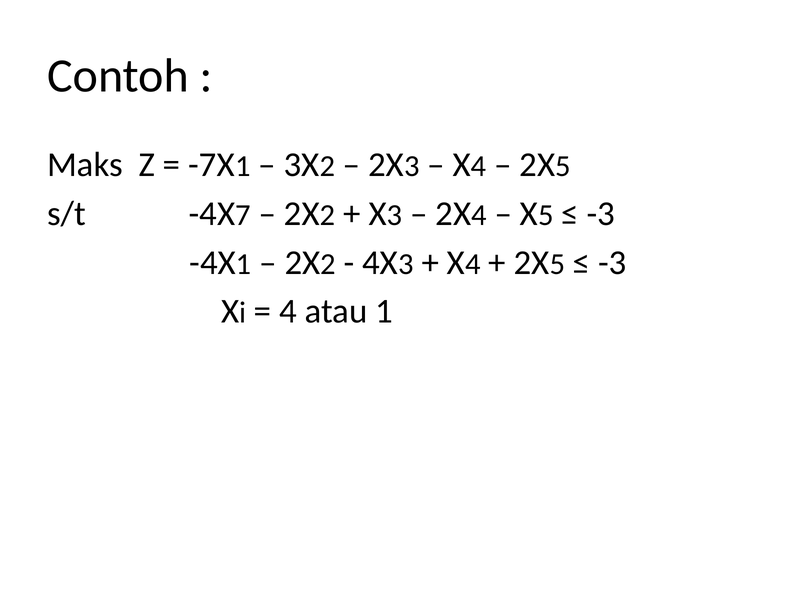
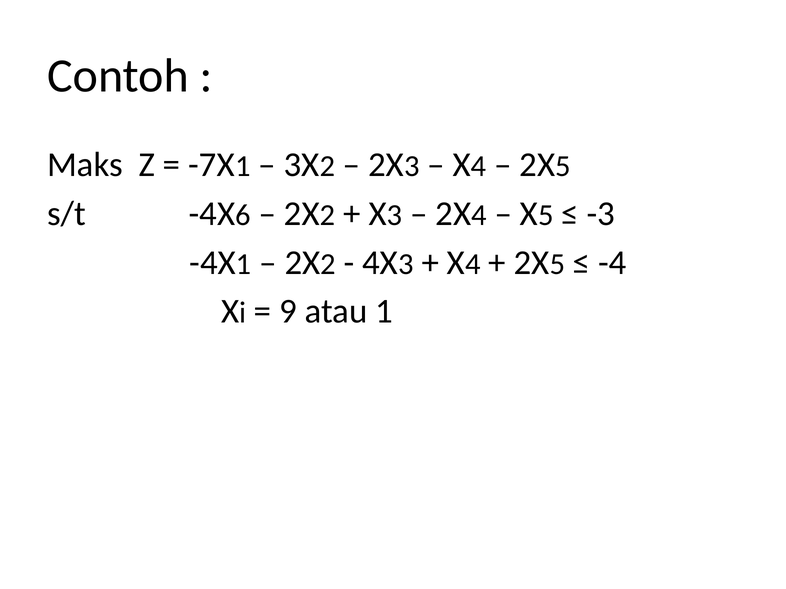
7: 7 -> 6 (243, 215)
-3: -3 -> -4 (612, 263)
4: 4 -> 9 (288, 312)
